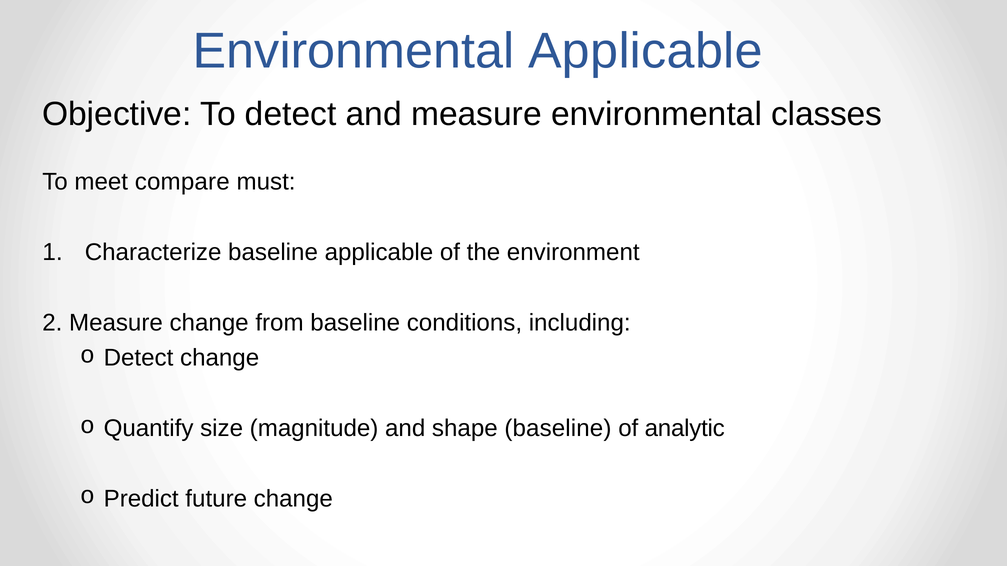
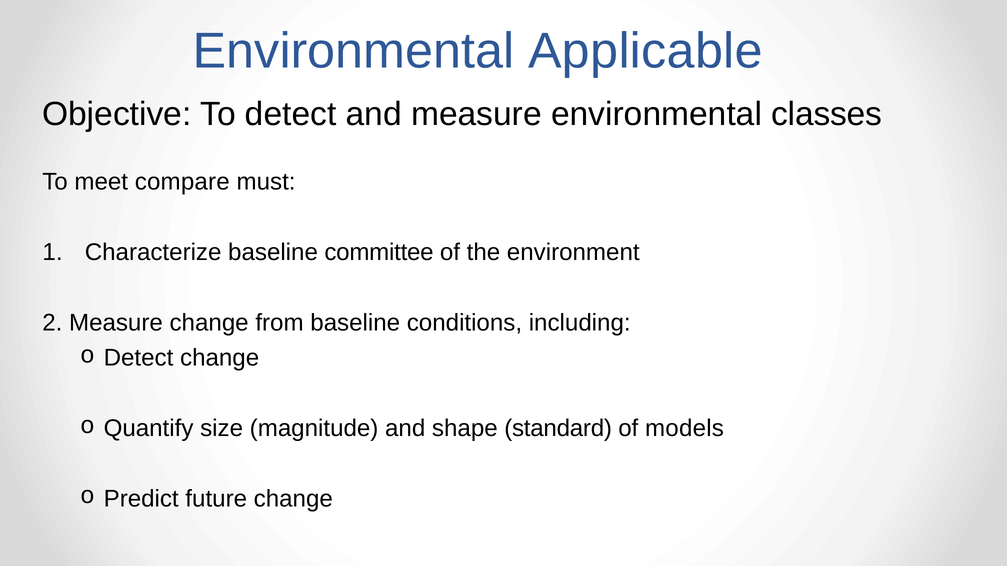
baseline applicable: applicable -> committee (379, 252)
shape baseline: baseline -> standard (558, 429)
analytic: analytic -> models (684, 429)
